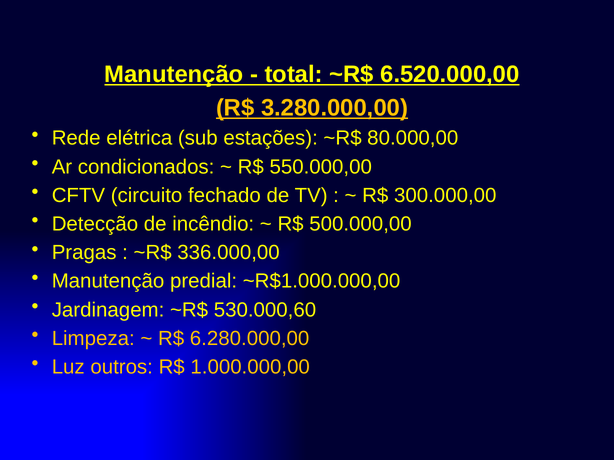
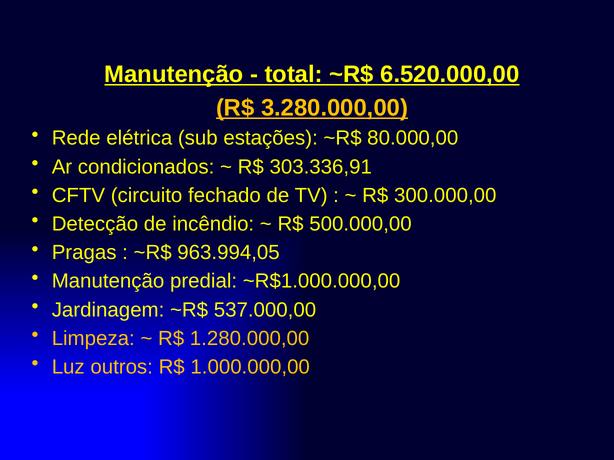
550.000,00: 550.000,00 -> 303.336,91 (321, 167)
336.000,00: 336.000,00 -> 963.994,05 (229, 253)
530.000,60: 530.000,60 -> 537.000,00 (265, 310)
6.280.000,00: 6.280.000,00 -> 1.280.000,00 (250, 339)
